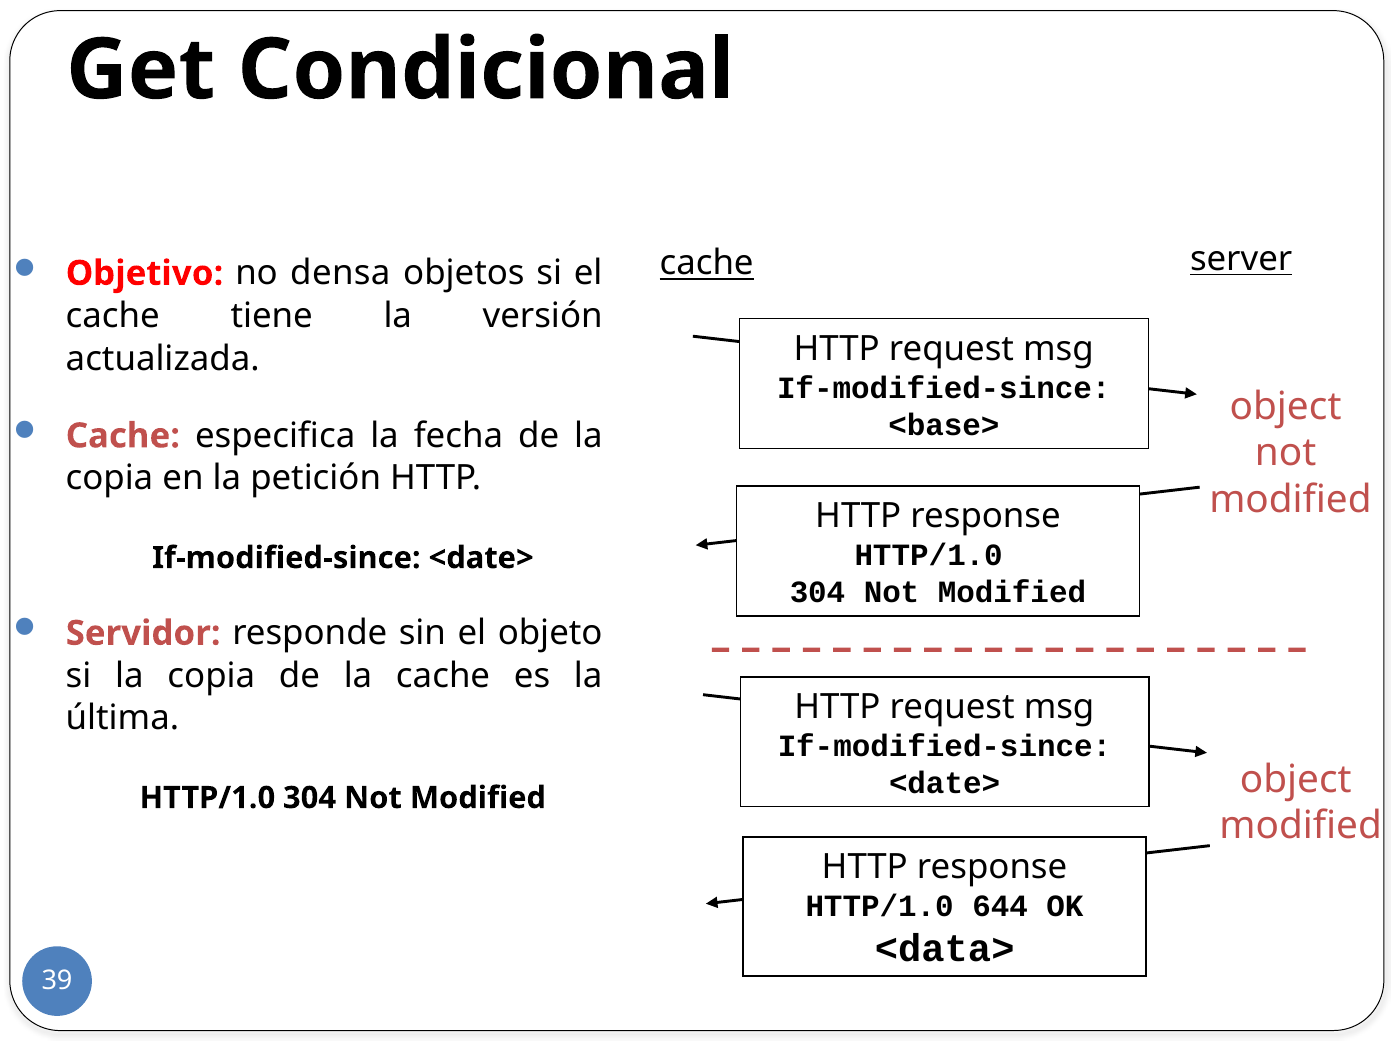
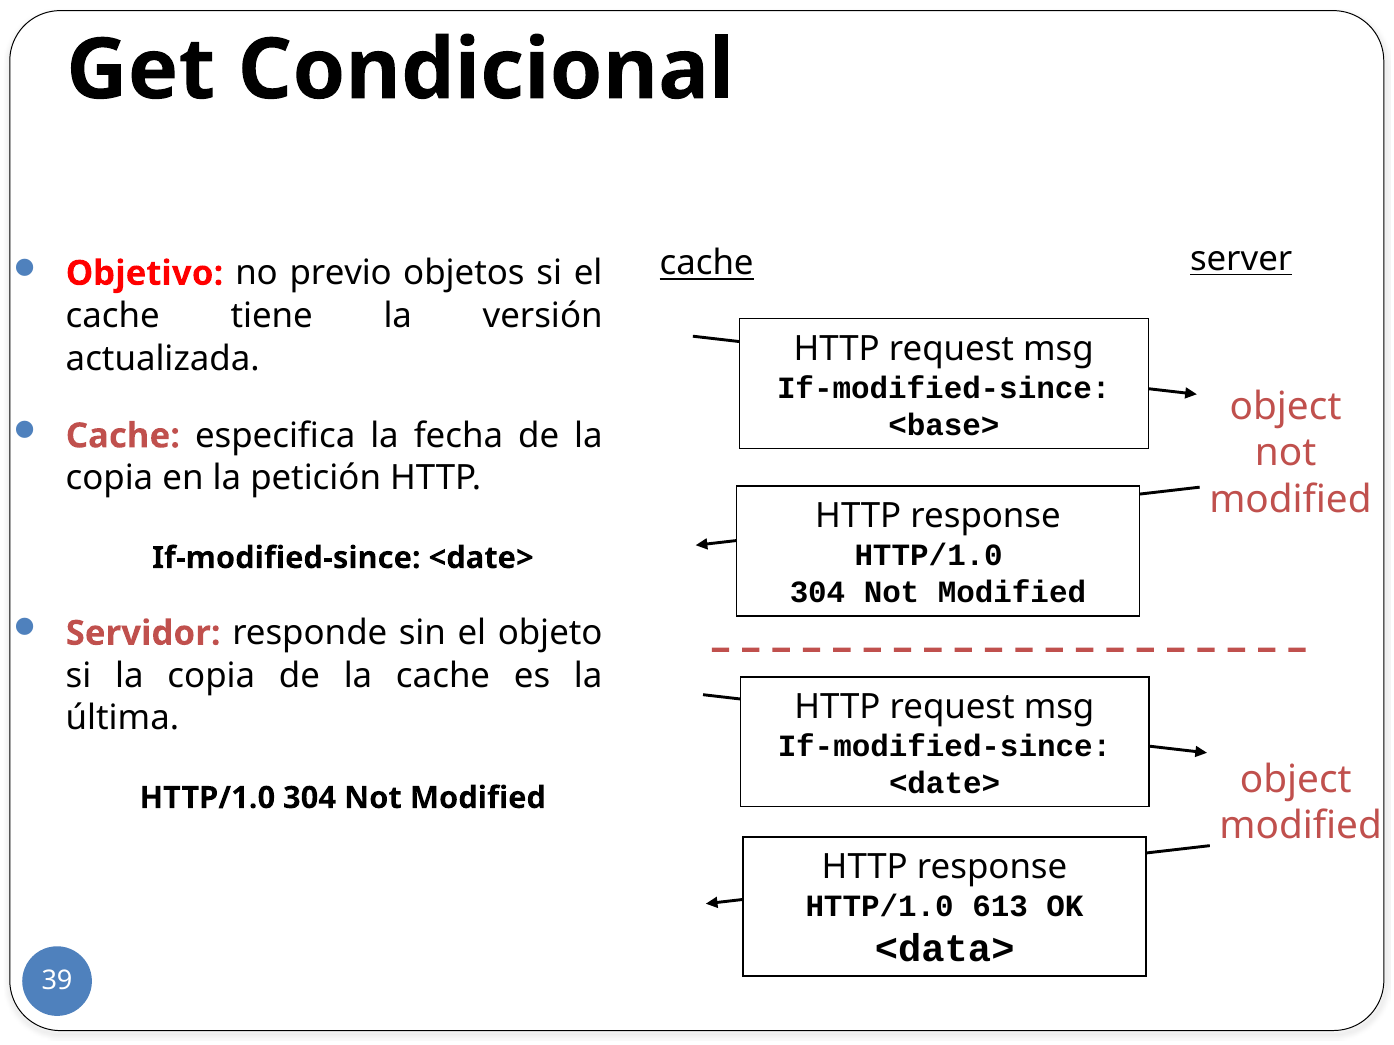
densa: densa -> previo (341, 274)
644: 644 -> 613 (1000, 907)
